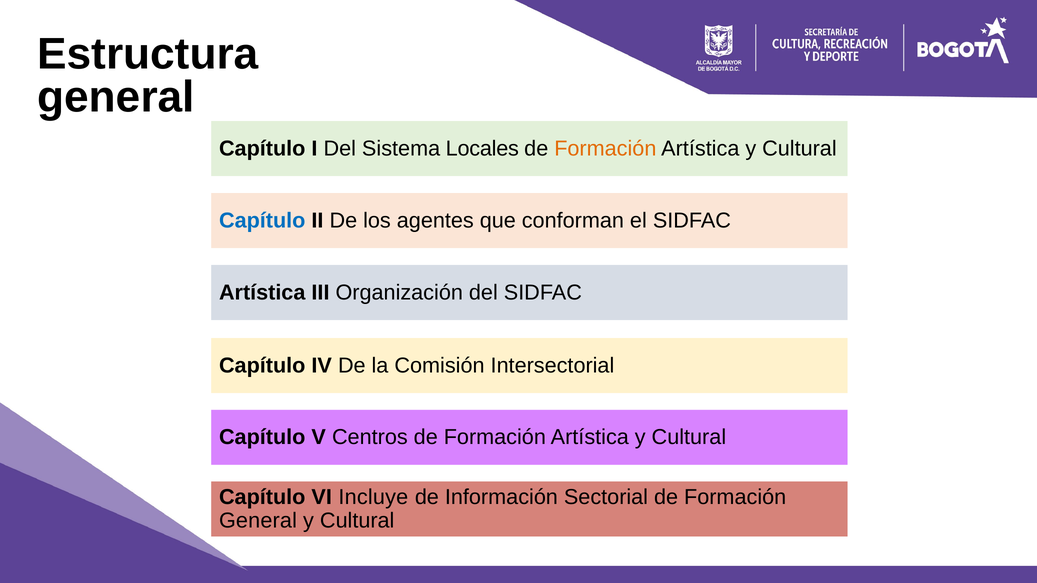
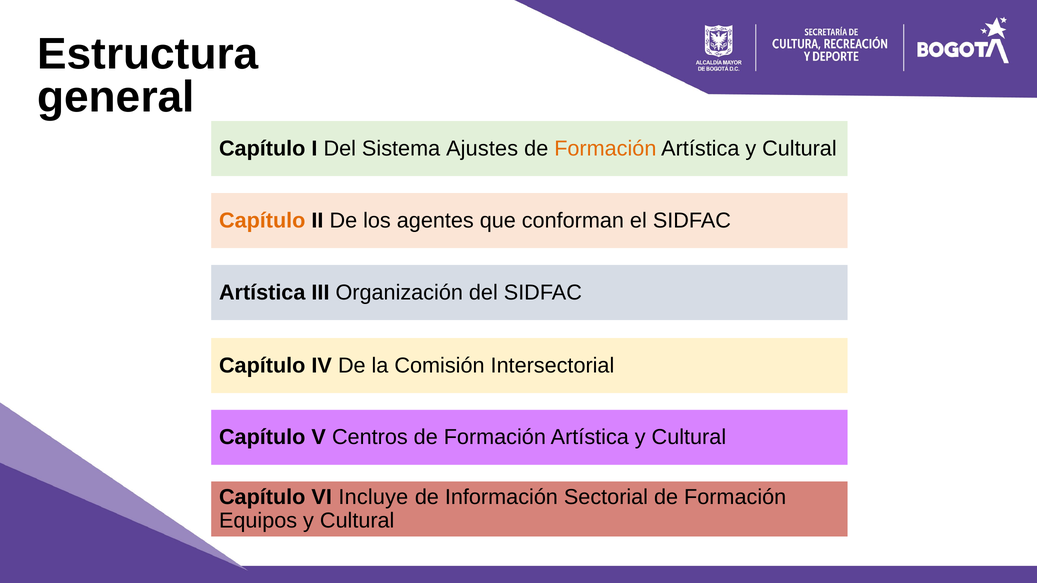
Locales: Locales -> Ajustes (482, 149)
Capítulo colour: blue -> orange (262, 221)
General: General -> Equipos (258, 521)
